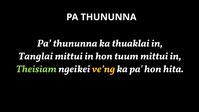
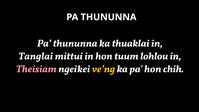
tuum mittui: mittui -> lohlou (154, 56)
Theisiam colour: light green -> pink (36, 69)
hita: hita -> chih (173, 69)
